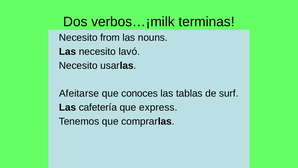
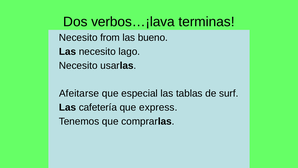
verbos…¡milk: verbos…¡milk -> verbos…¡lava (133, 22)
nouns: nouns -> bueno (153, 38)
lavó: lavó -> lago (129, 51)
conoces: conoces -> especial (140, 93)
